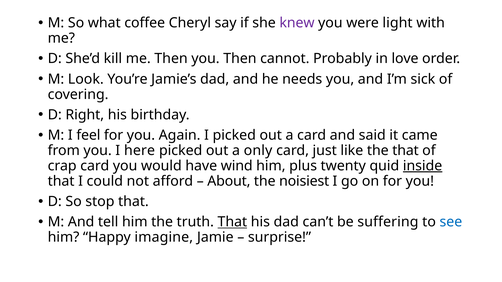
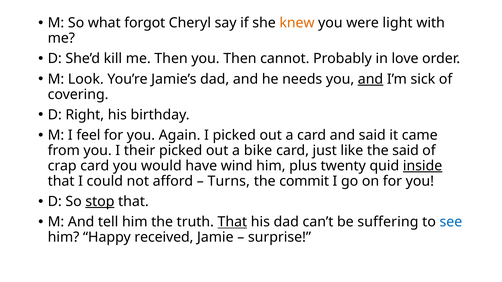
coffee: coffee -> forgot (145, 23)
knew colour: purple -> orange (297, 23)
and underline: none -> present (371, 79)
here: here -> their (140, 151)
only: only -> bike (258, 151)
the that: that -> said (406, 151)
About: About -> Turns (229, 181)
noisiest: noisiest -> commit (304, 181)
stop underline: none -> present (100, 202)
imagine: imagine -> received (164, 238)
